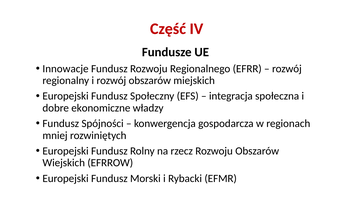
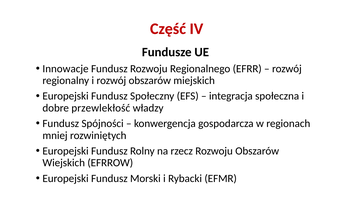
ekonomiczne: ekonomiczne -> przewlekłość (101, 108)
